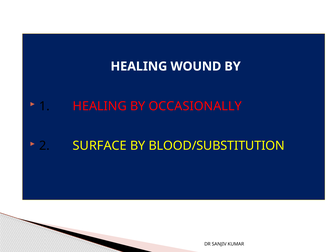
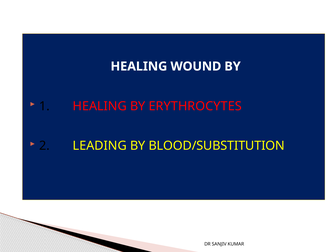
OCCASIONALLY: OCCASIONALLY -> ERYTHROCYTES (195, 106)
SURFACE: SURFACE -> LEADING (100, 146)
